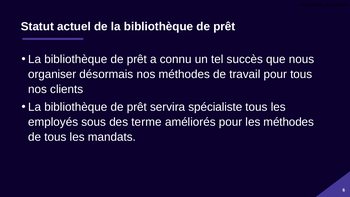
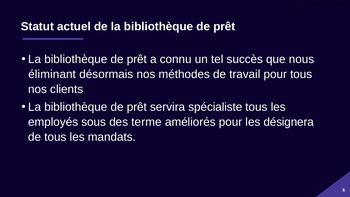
organiser: organiser -> éliminant (52, 74)
les méthodes: méthodes -> désignera (289, 122)
